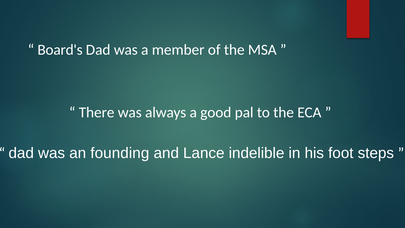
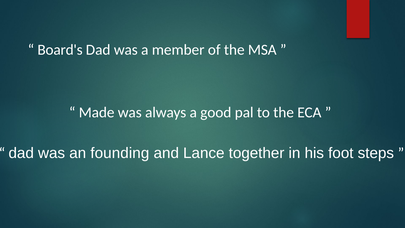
There: There -> Made (97, 112)
indelible: indelible -> together (257, 153)
